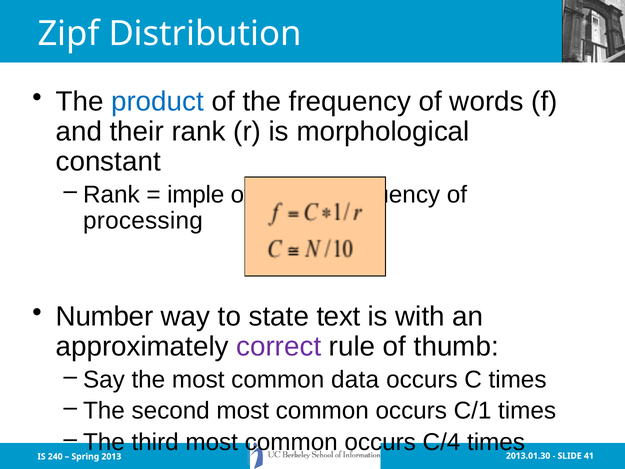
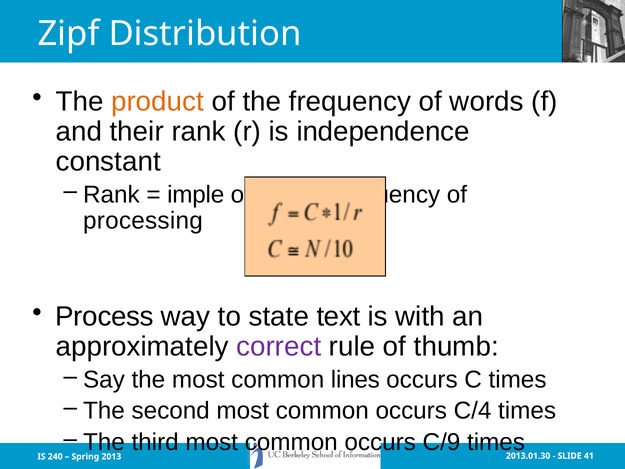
product colour: blue -> orange (158, 101)
morphological: morphological -> independence (383, 131)
Number: Number -> Process (105, 317)
data: data -> lines (355, 380)
C/1: C/1 -> C/4 (473, 411)
C/4: C/4 -> C/9 (441, 442)
